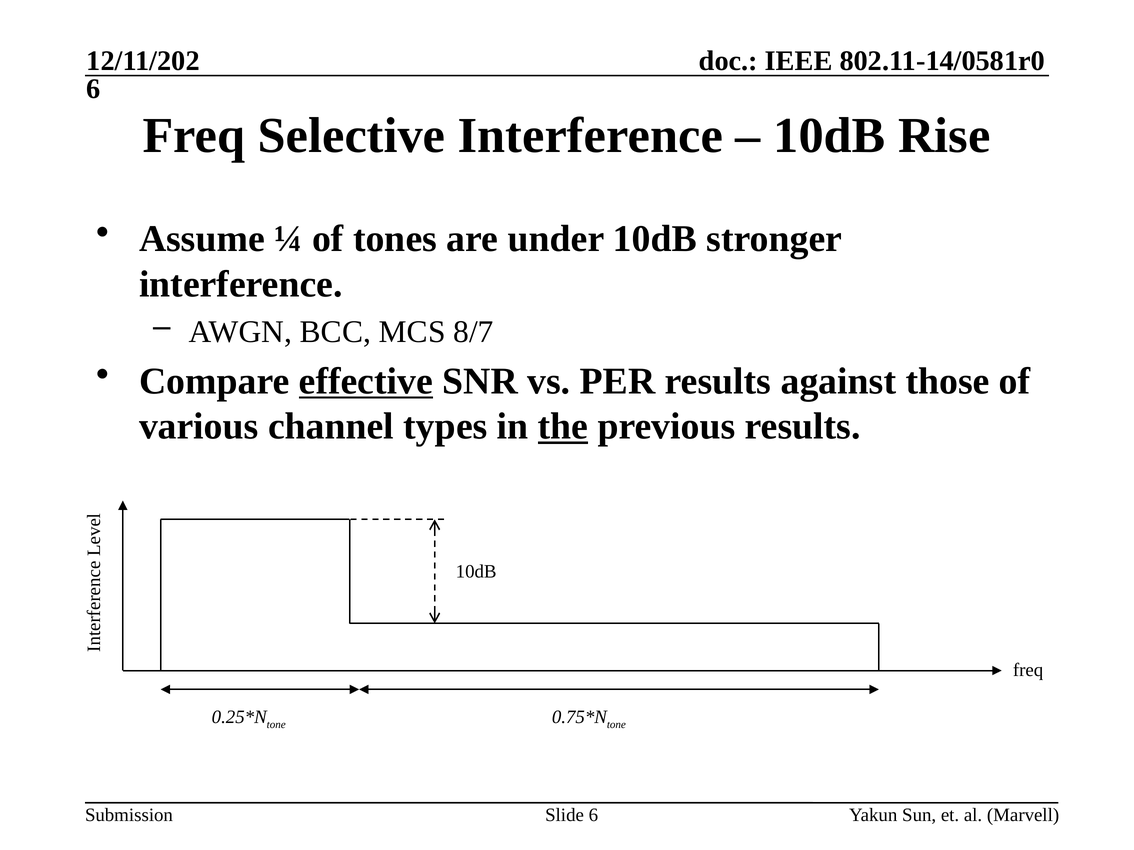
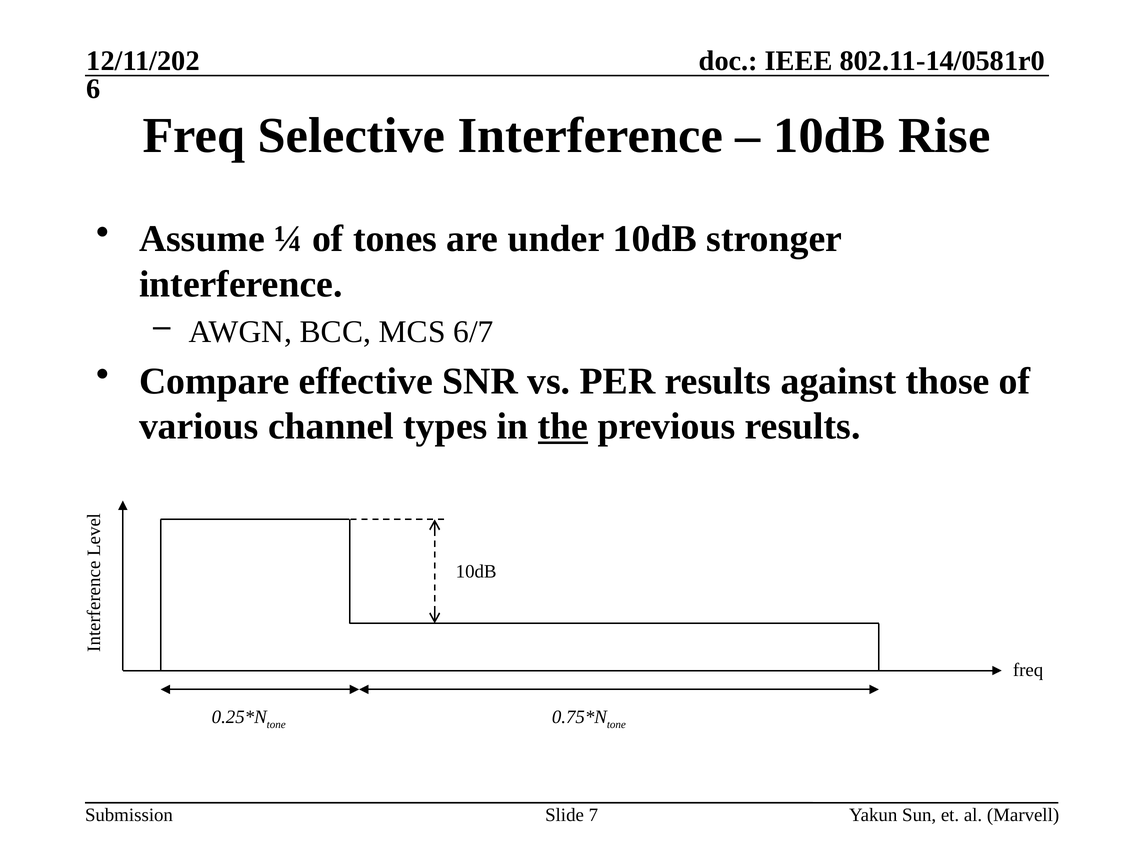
8/7: 8/7 -> 6/7 (474, 332)
effective underline: present -> none (366, 381)
Slide 6: 6 -> 7 (593, 816)
